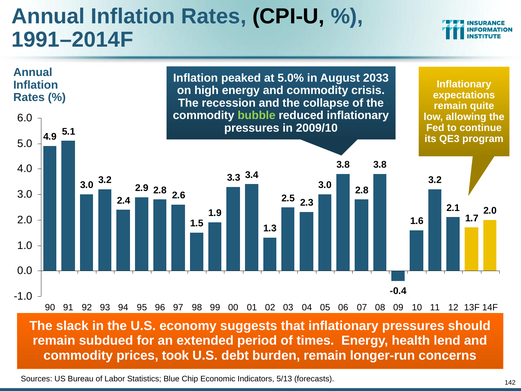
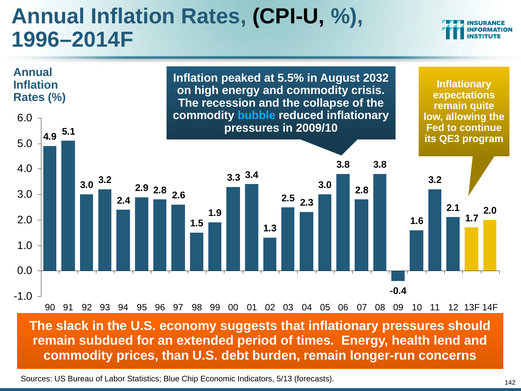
1991–2014F: 1991–2014F -> 1996–2014F (72, 40)
5.0%: 5.0% -> 5.5% (291, 78)
2033: 2033 -> 2032 (376, 78)
bubble colour: light green -> light blue (257, 115)
took: took -> than (175, 355)
